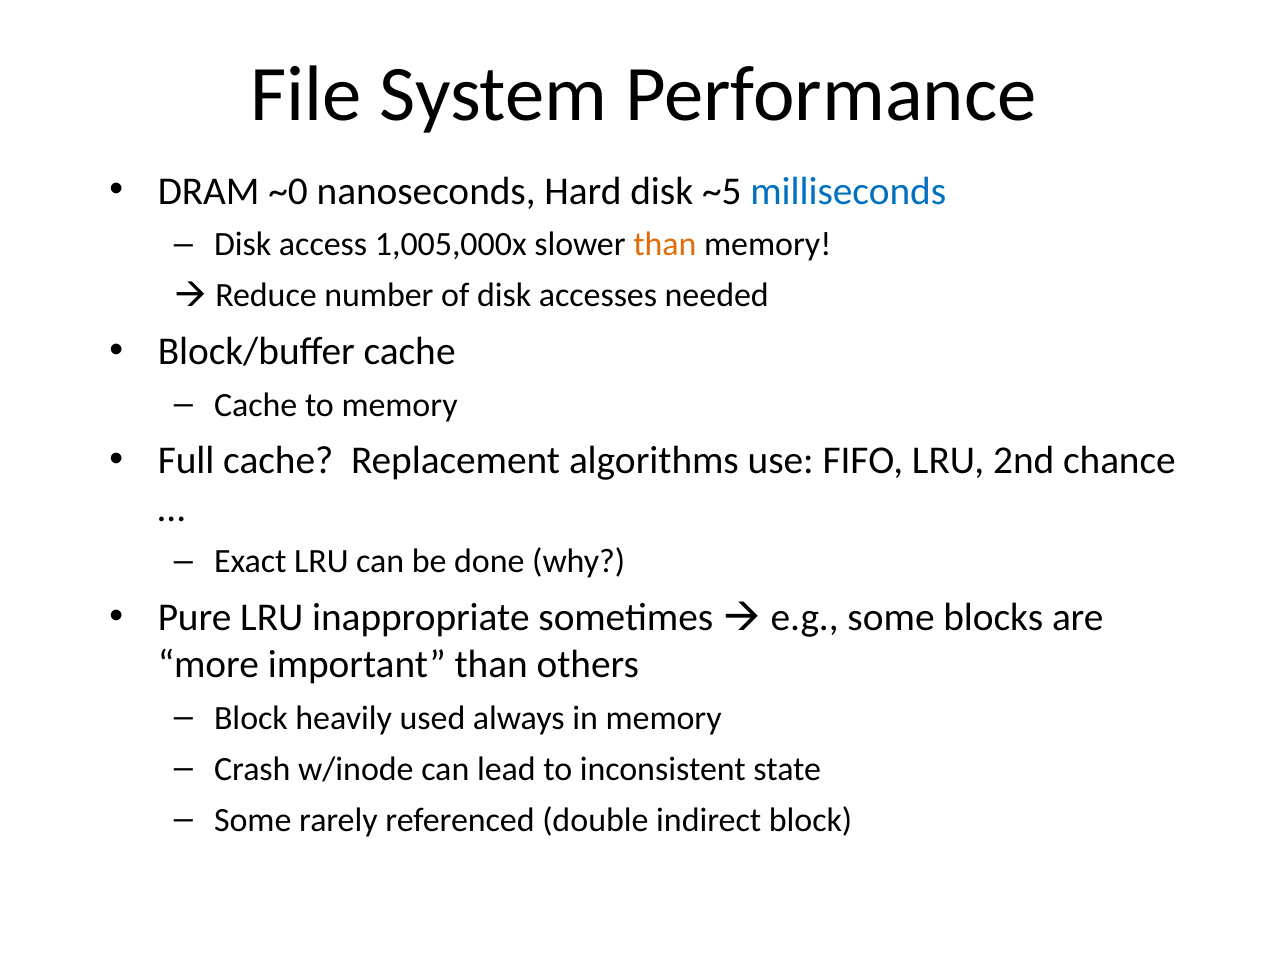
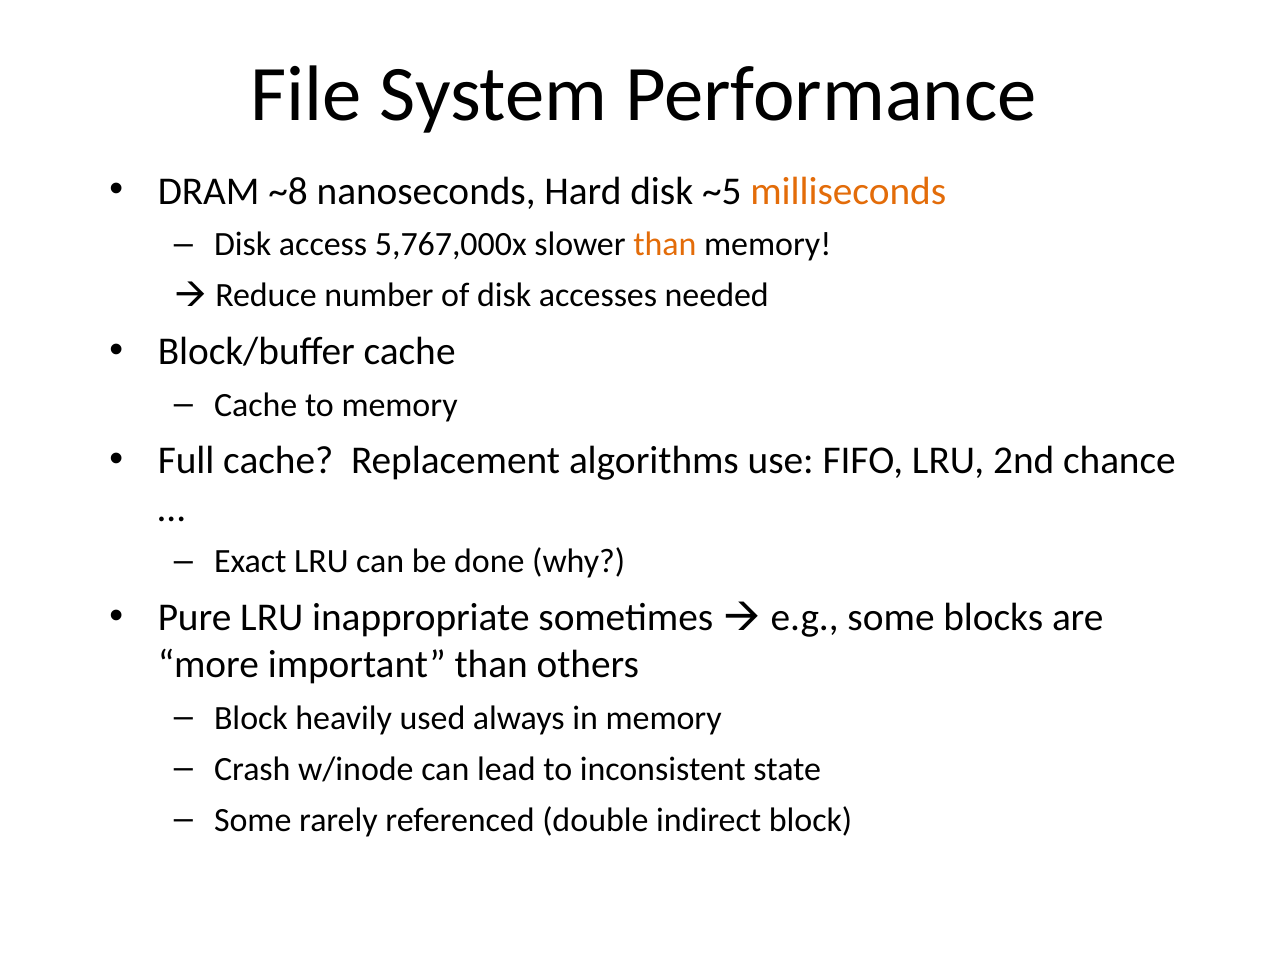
~0: ~0 -> ~8 (288, 191)
milliseconds colour: blue -> orange (848, 191)
1,005,000x: 1,005,000x -> 5,767,000x (451, 245)
